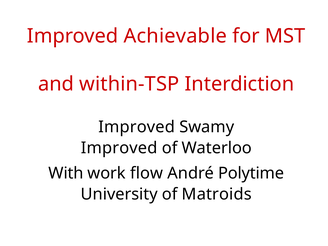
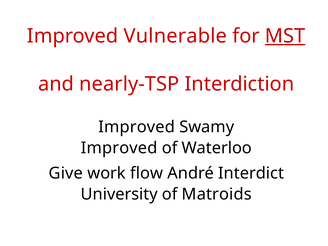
Achievable: Achievable -> Vulnerable (175, 36)
MST underline: none -> present (285, 36)
within-TSP: within-TSP -> nearly-TSP (129, 84)
With: With -> Give (66, 173)
Polytime: Polytime -> Interdict (251, 173)
